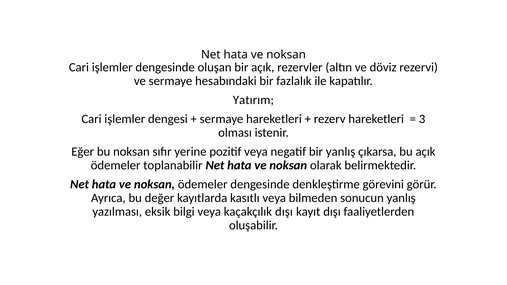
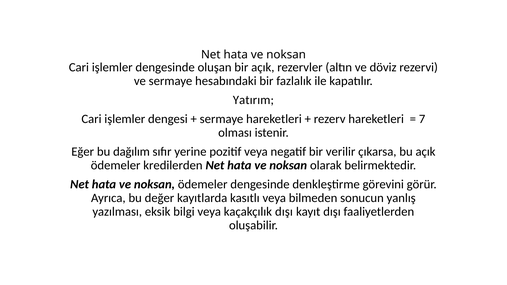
3: 3 -> 7 (422, 119)
bu noksan: noksan -> dağılım (131, 152)
bir yanlış: yanlış -> verilir (341, 152)
toplanabilir: toplanabilir -> kredilerden (173, 165)
